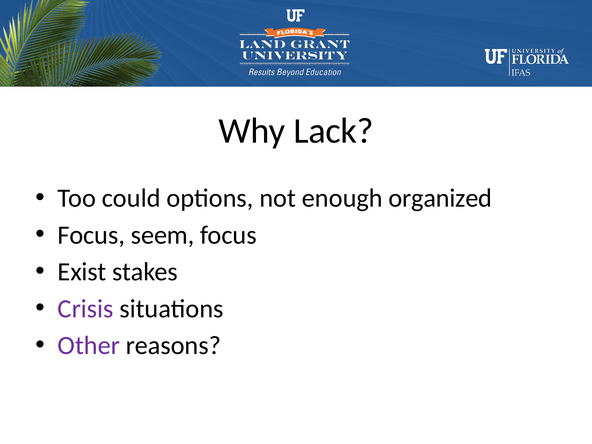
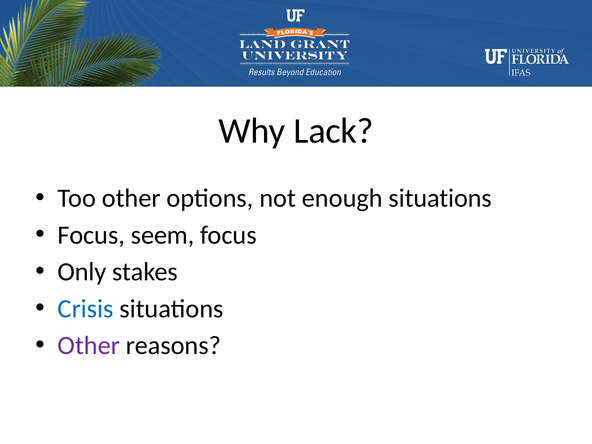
Too could: could -> other (131, 198)
enough organized: organized -> situations (440, 198)
Exist: Exist -> Only (82, 272)
Crisis colour: purple -> blue (86, 309)
